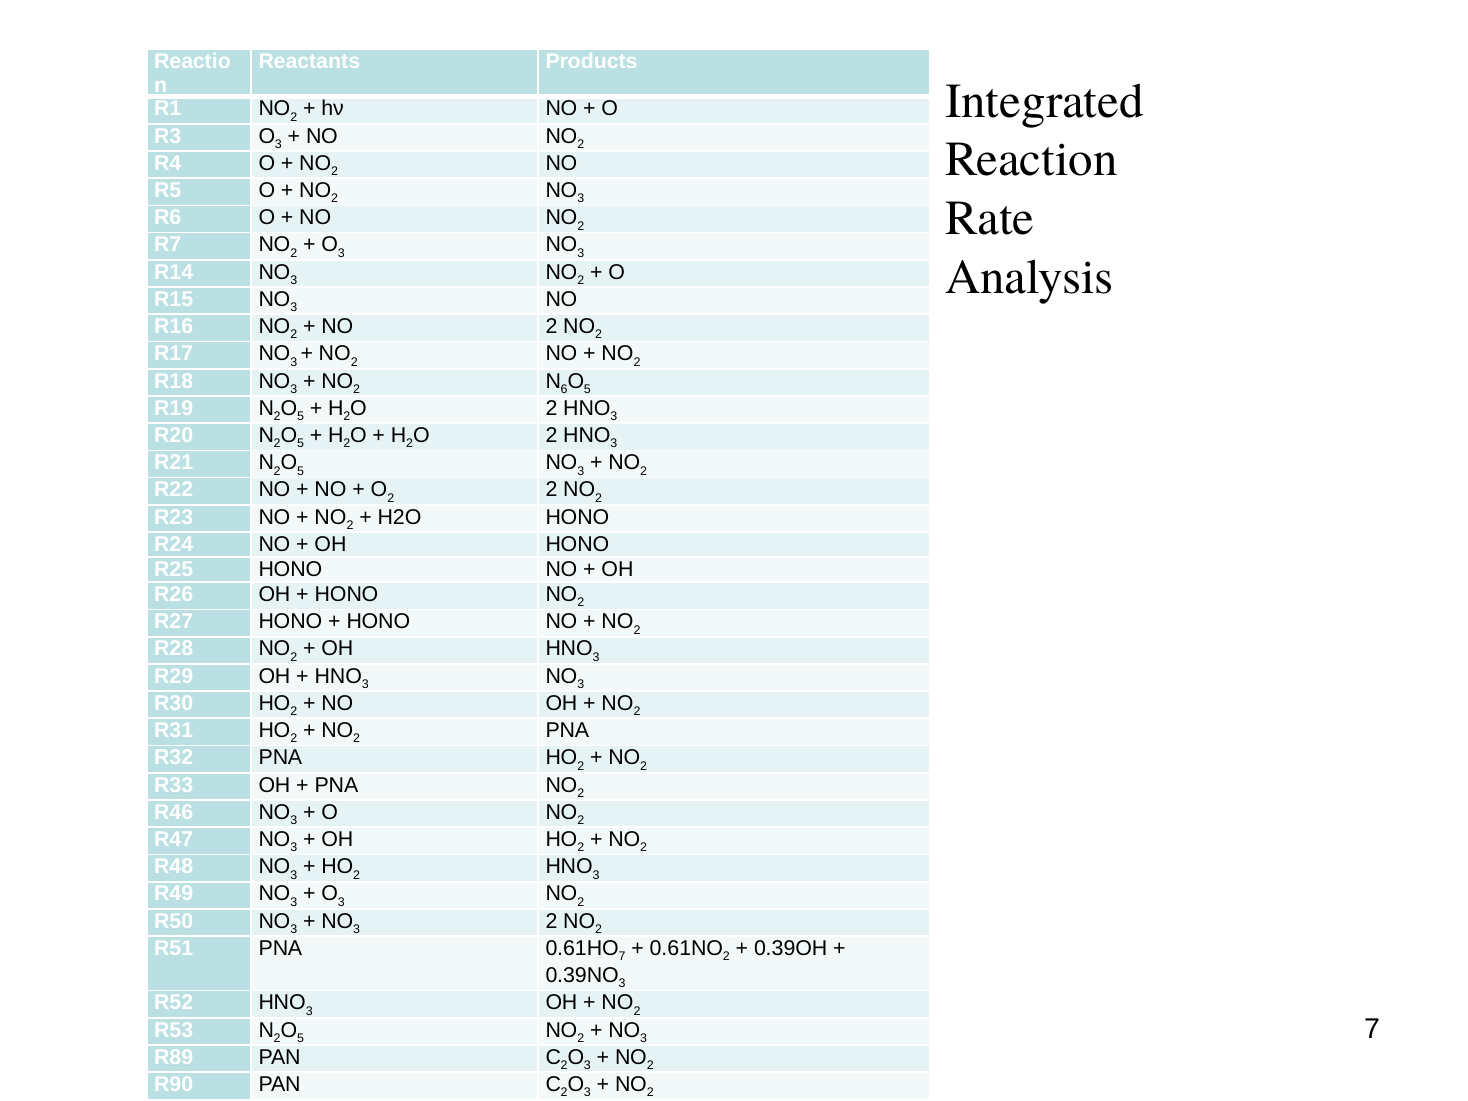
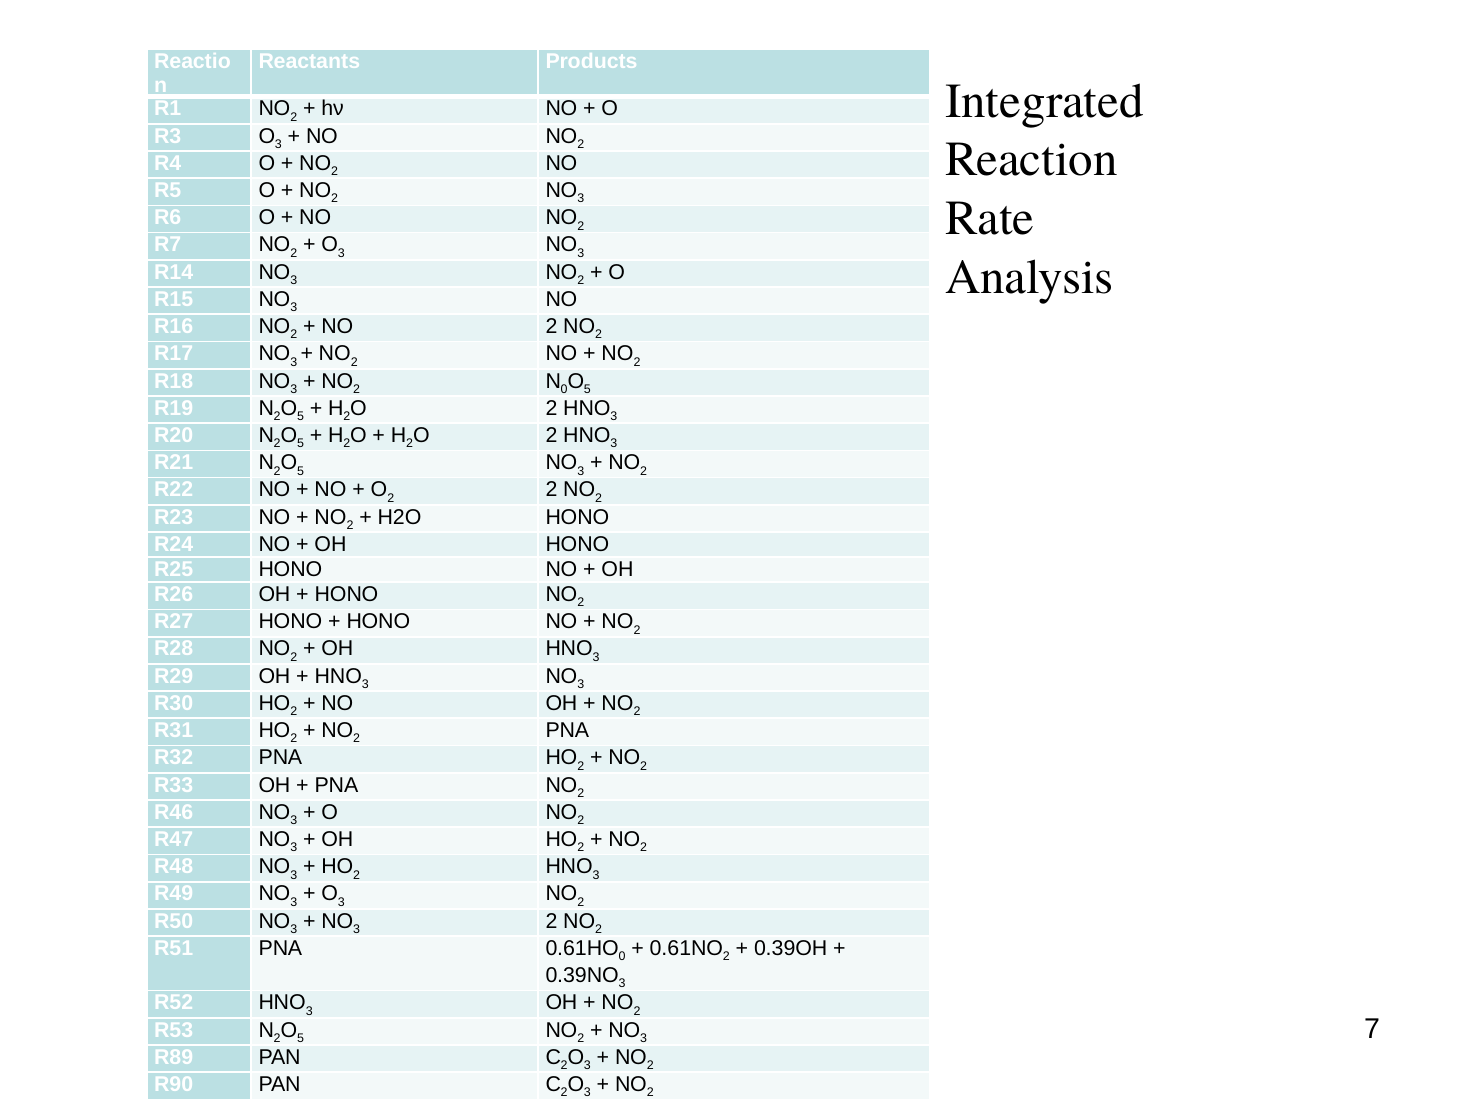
6: 6 -> 0 (564, 389)
7: 7 -> 0 (622, 957)
